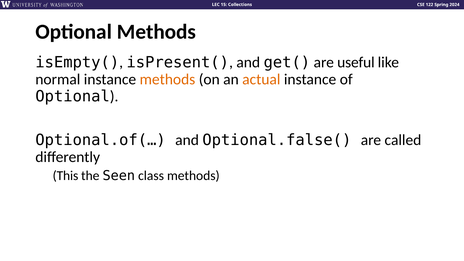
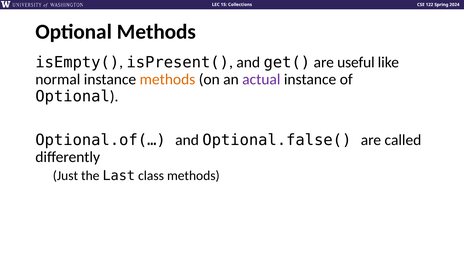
actual colour: orange -> purple (261, 79)
This: This -> Just (65, 176)
Seen: Seen -> Last (119, 176)
